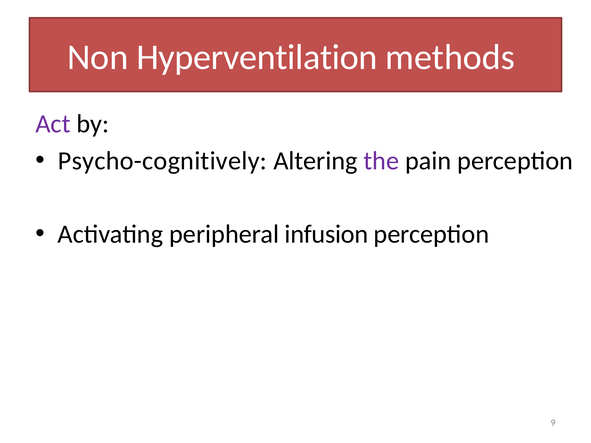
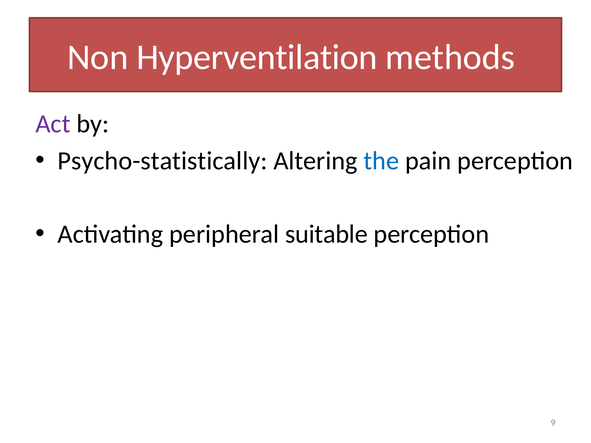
Psycho-cognitively: Psycho-cognitively -> Psycho-statistically (162, 161)
the colour: purple -> blue (381, 161)
infusion: infusion -> suitable (326, 234)
